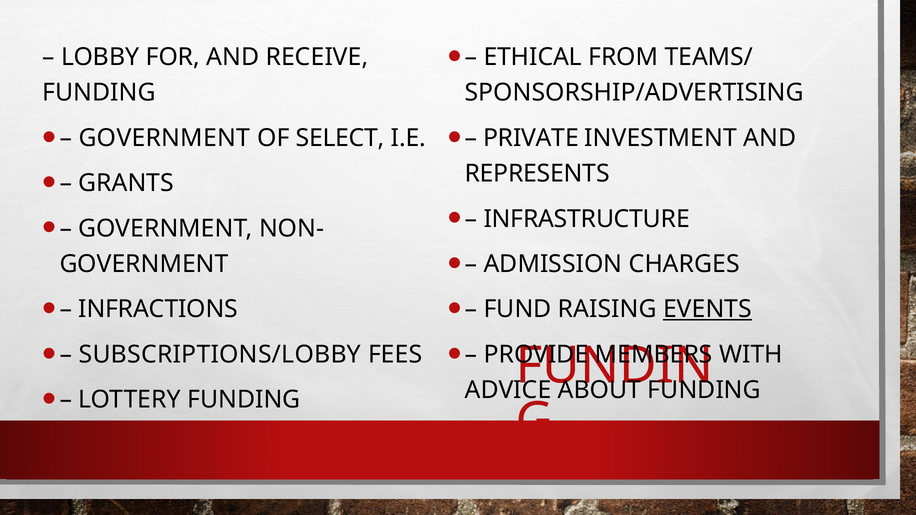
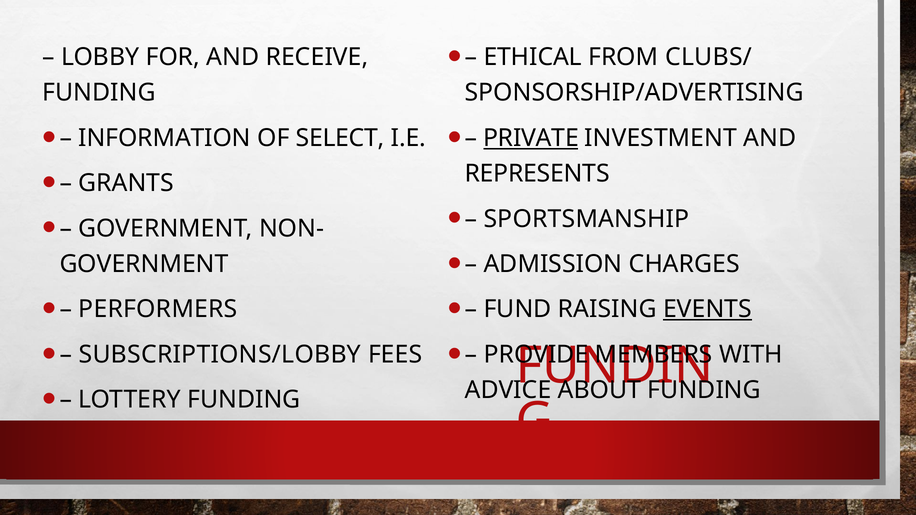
TEAMS/: TEAMS/ -> CLUBS/ (709, 57)
GOVERNMENT: GOVERNMENT -> INFORMATION (165, 138)
PRIVATE underline: none -> present (531, 138)
INFRASTRUCTURE: INFRASTRUCTURE -> SPORTSMANSHIP (586, 219)
INFRACTIONS: INFRACTIONS -> PERFORMERS (158, 309)
